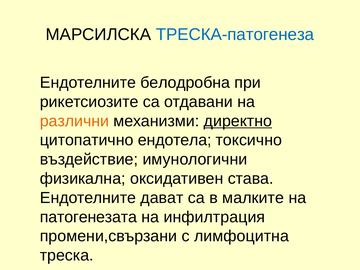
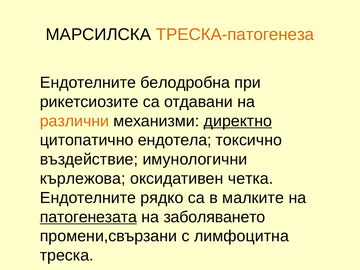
ТРЕСКА-патогенеза colour: blue -> orange (235, 34)
физикална: физикална -> кърлежова (83, 179)
става: става -> четка (251, 179)
дават: дават -> рядко (162, 198)
патогенезата underline: none -> present (88, 217)
инфилтрация: инфилтрация -> заболяването (214, 217)
